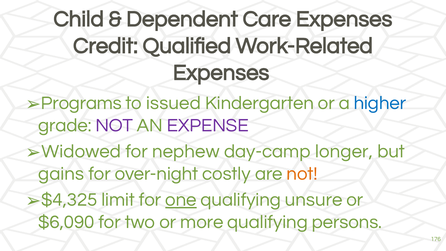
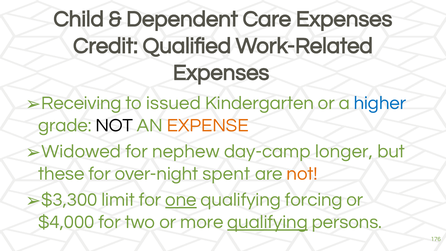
Programs: Programs -> Receiving (81, 103)
NOT colour: purple -> black (114, 125)
EXPENSE colour: purple -> orange (208, 125)
gains: gains -> these (61, 174)
costly: costly -> spent (226, 174)
$4,325: $4,325 -> $3,300 (69, 200)
unsure: unsure -> forcing (314, 200)
$6,090: $6,090 -> $4,000 (66, 222)
qualifying underline: none -> present (268, 222)
